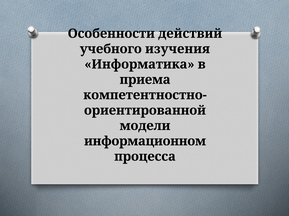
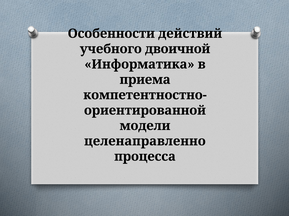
изучения: изучения -> двоичной (178, 49)
информационном: информационном -> целенаправленно (145, 142)
